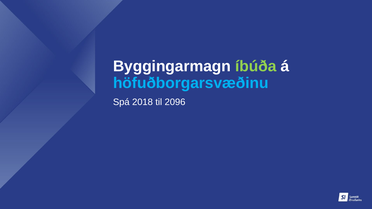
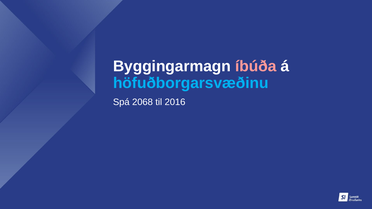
íbúða colour: light green -> pink (256, 66)
2018: 2018 -> 2068 (142, 102)
2096: 2096 -> 2016 (175, 102)
